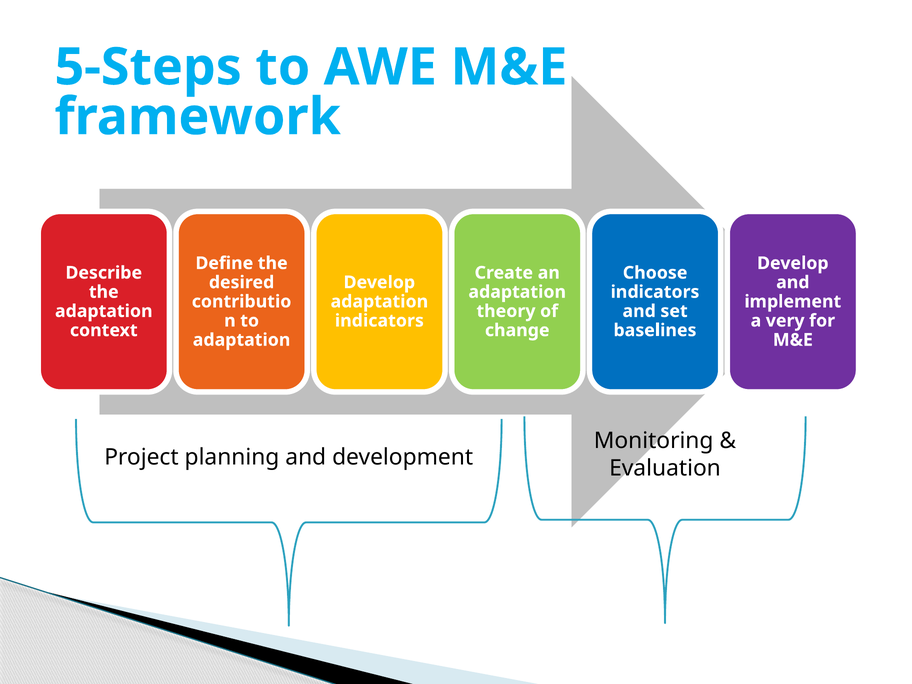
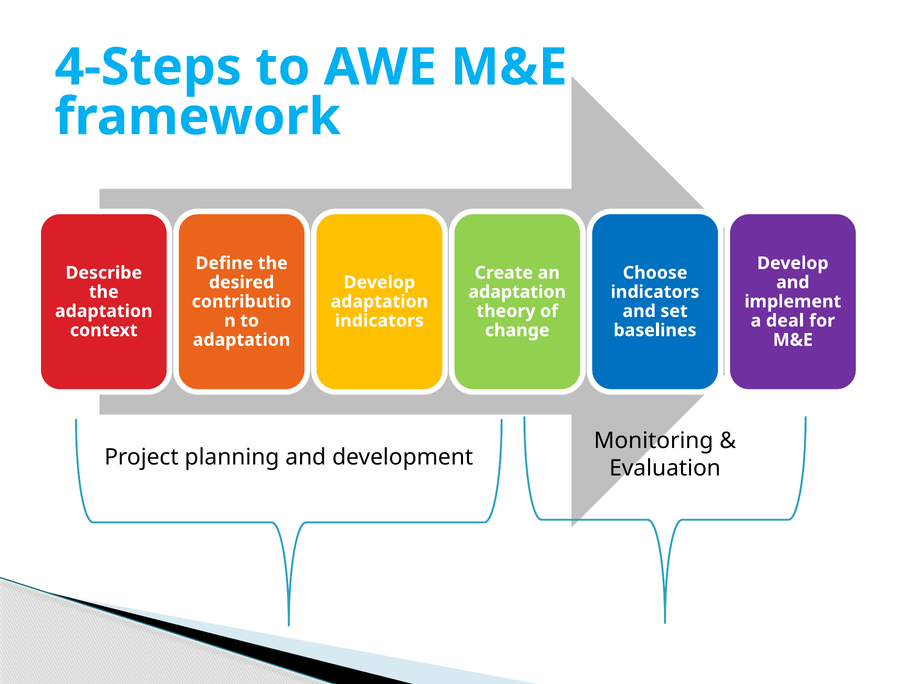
5-Steps: 5-Steps -> 4-Steps (148, 67)
very: very -> deal (785, 321)
